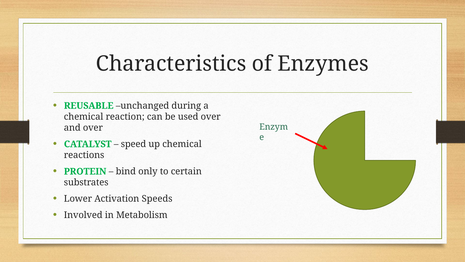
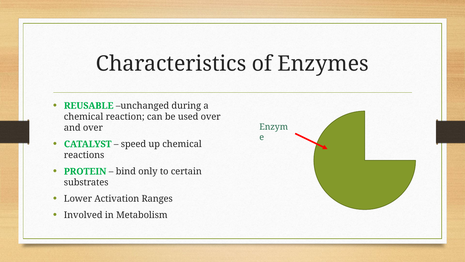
Speeds: Speeds -> Ranges (157, 199)
